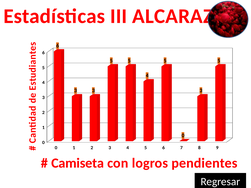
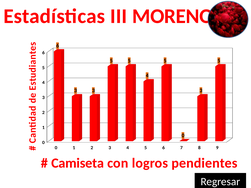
ALCARAZ: ALCARAZ -> MORENO (173, 16)
